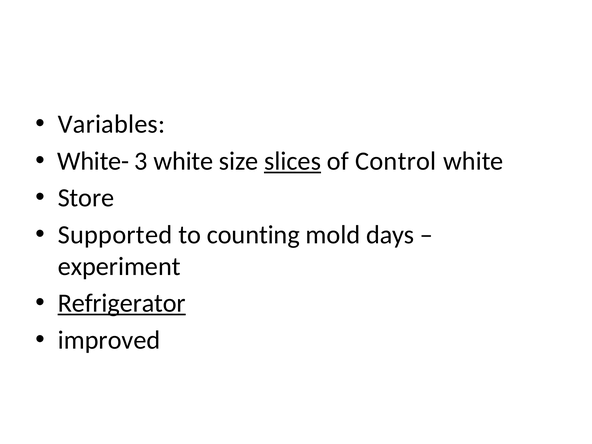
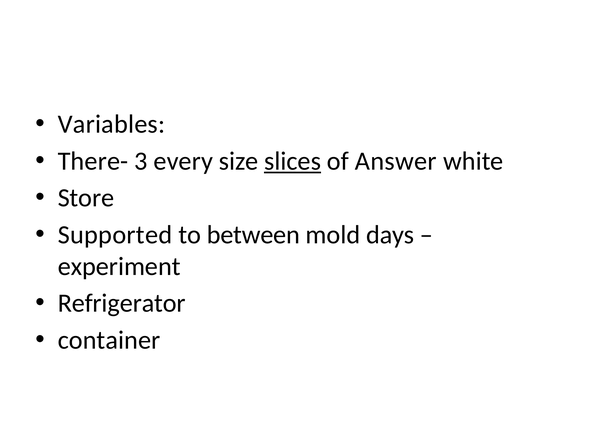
White-: White- -> There- (93, 161)
3 white: white -> every (183, 161)
Control: Control -> Answer (396, 161)
counting: counting -> between (253, 235)
Refrigerator underline: present -> none (122, 303)
improved: improved -> container (109, 340)
